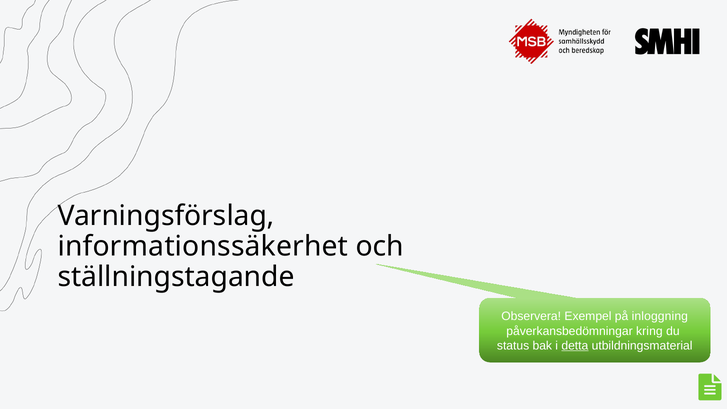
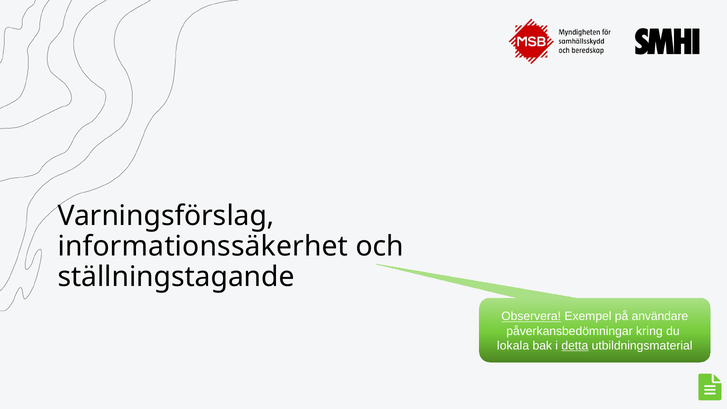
Observera underline: none -> present (531, 316)
inloggning: inloggning -> användare (660, 316)
status: status -> lokala (513, 346)
